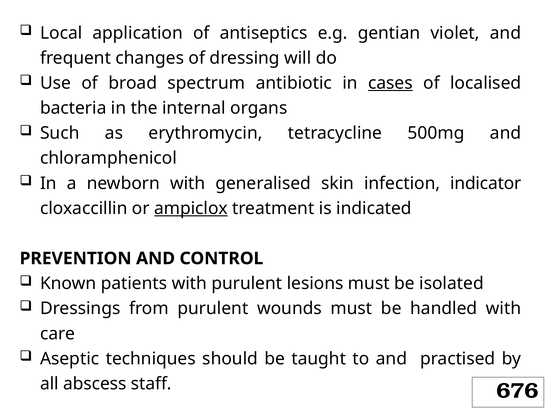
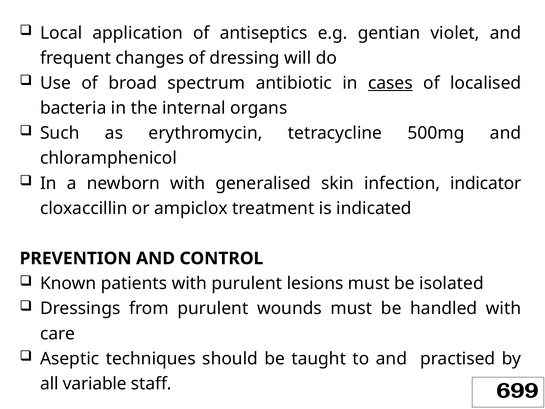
ampiclox underline: present -> none (191, 208)
abscess: abscess -> variable (95, 384)
676: 676 -> 699 (517, 391)
